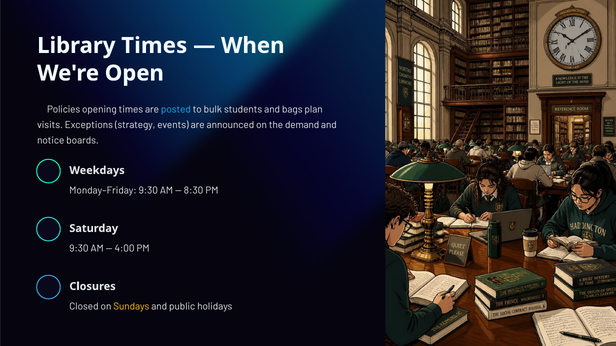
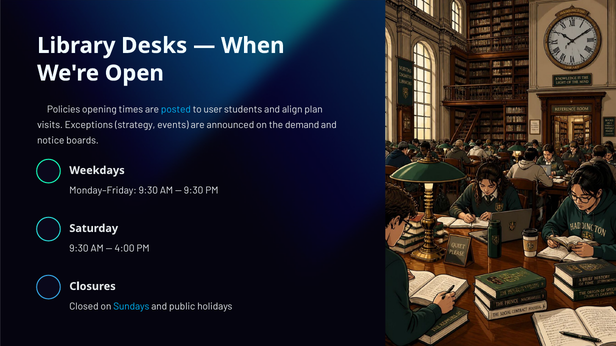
Library Times: Times -> Desks (154, 46)
bulk: bulk -> user (213, 109)
bags: bags -> align (292, 109)
8:30: 8:30 -> 9:30 (194, 191)
Sundays colour: yellow -> light blue (131, 307)
